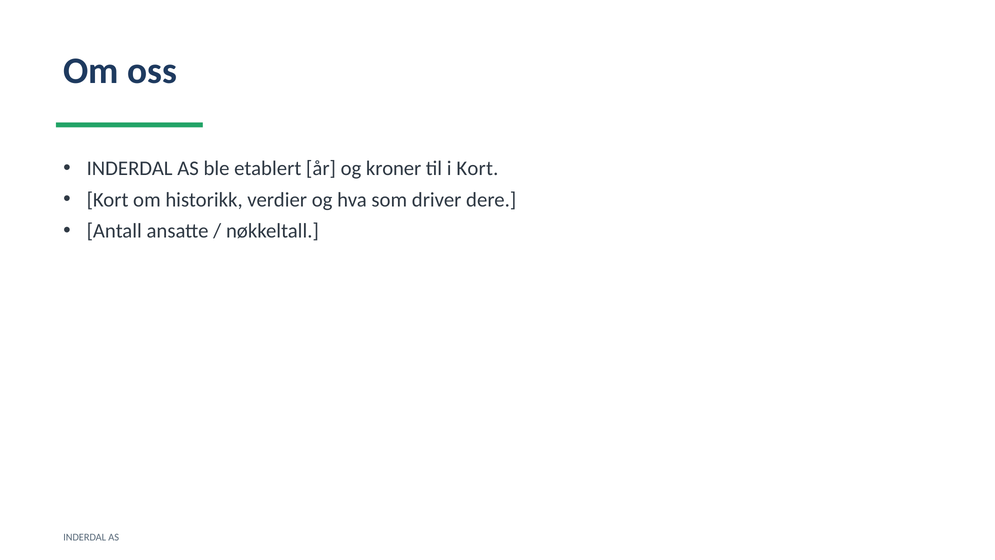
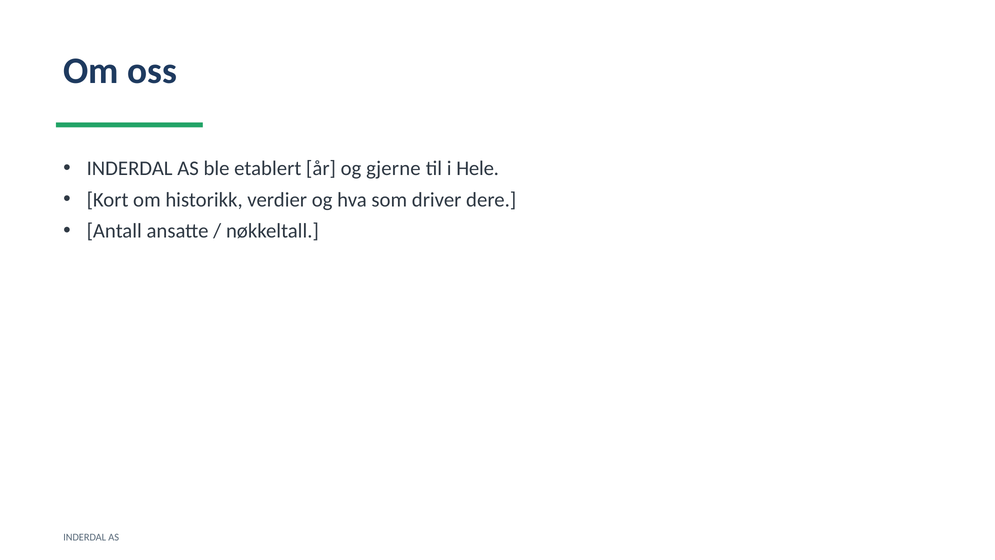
kroner: kroner -> gjerne (393, 169)
i Kort: Kort -> Hele (478, 169)
